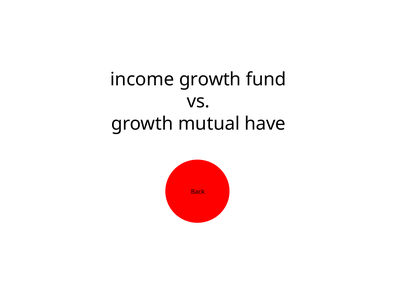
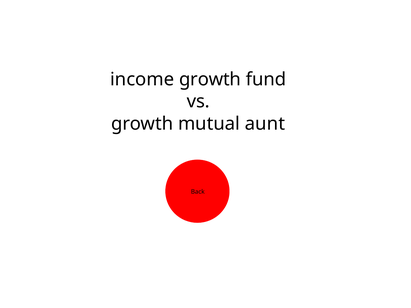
have: have -> aunt (265, 124)
